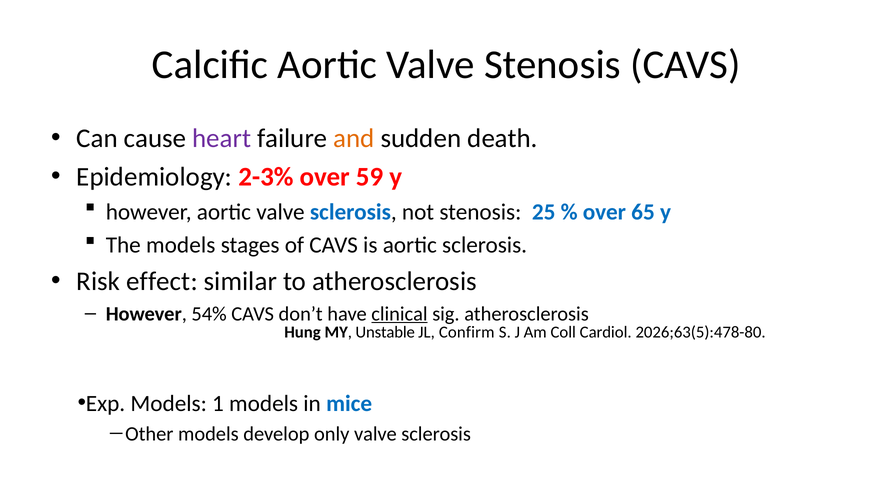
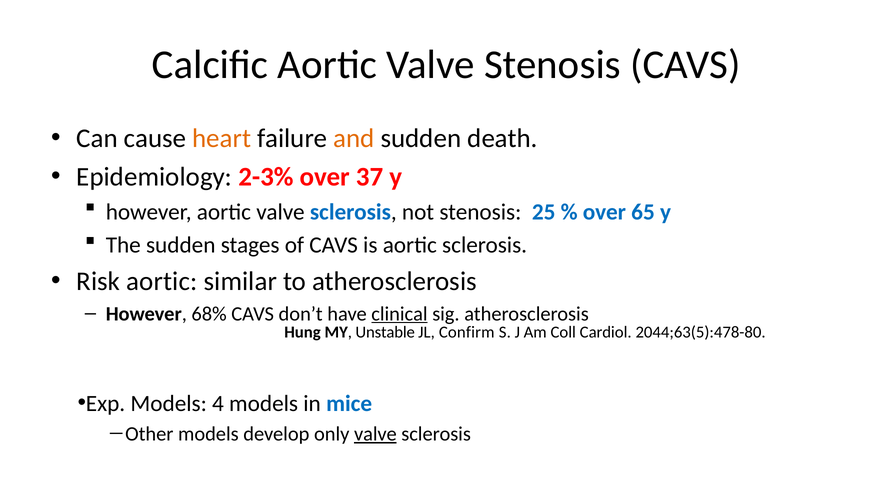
heart colour: purple -> orange (222, 139)
59: 59 -> 37 (370, 177)
The models: models -> sudden (181, 245)
Risk effect: effect -> aortic (162, 282)
54%: 54% -> 68% (209, 314)
2026;63(5):478-80: 2026;63(5):478-80 -> 2044;63(5):478-80 (701, 333)
1: 1 -> 4 (218, 404)
valve underline: none -> present (375, 434)
